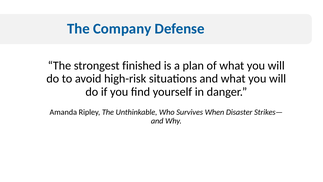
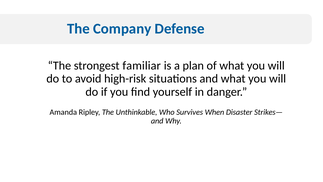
finished: finished -> familiar (142, 65)
